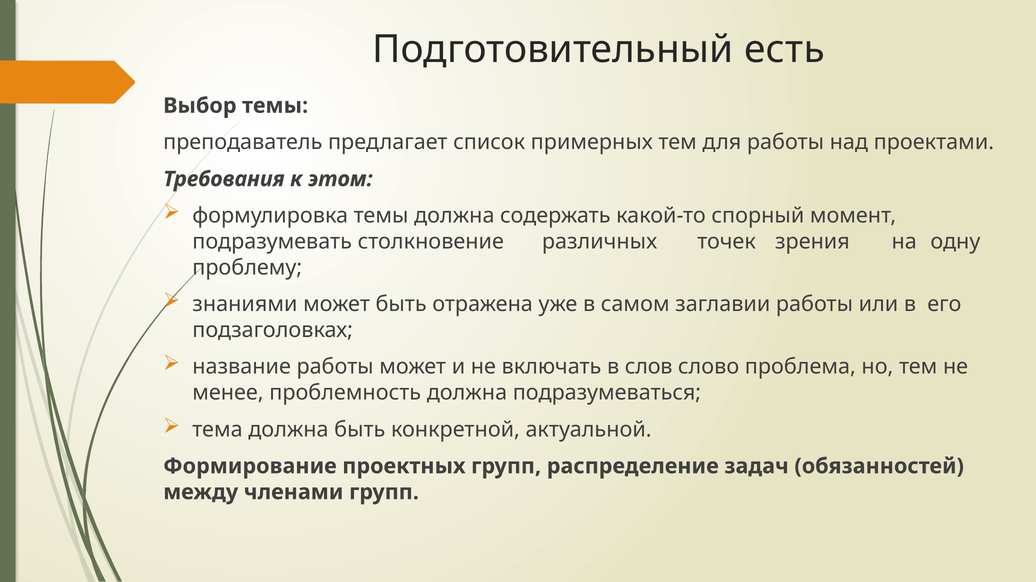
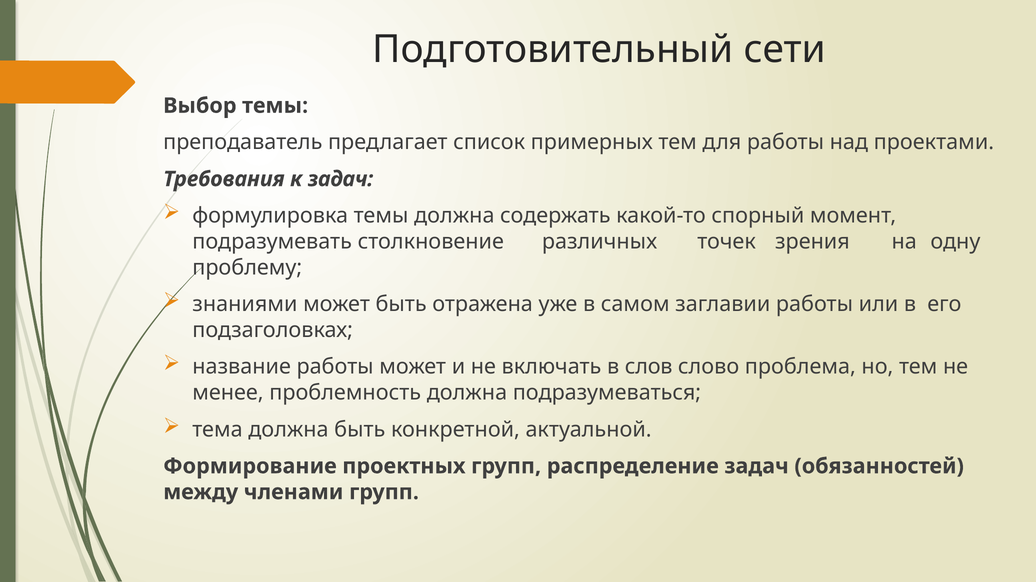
есть: есть -> сети (785, 49)
к этом: этом -> задач (340, 179)
